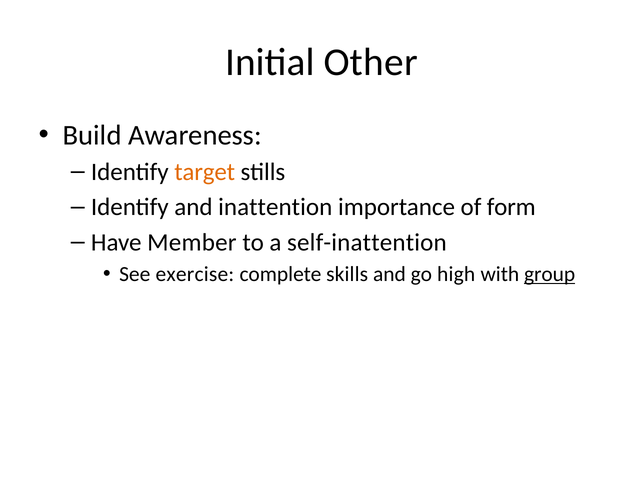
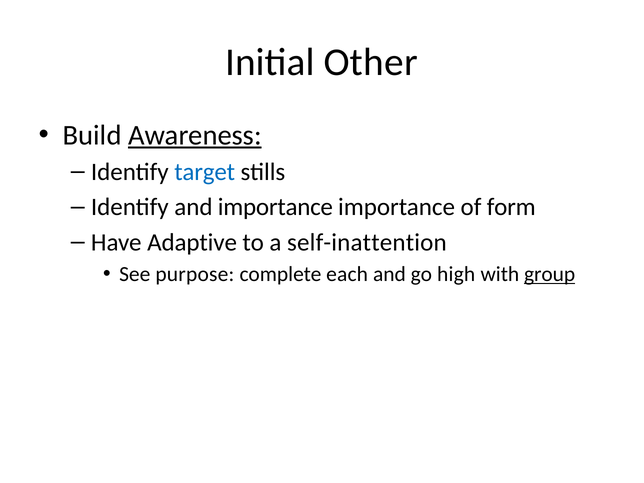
Awareness underline: none -> present (195, 135)
target colour: orange -> blue (205, 172)
and inattention: inattention -> importance (275, 207)
Member: Member -> Adaptive (192, 242)
exercise: exercise -> purpose (195, 274)
skills: skills -> each (347, 274)
